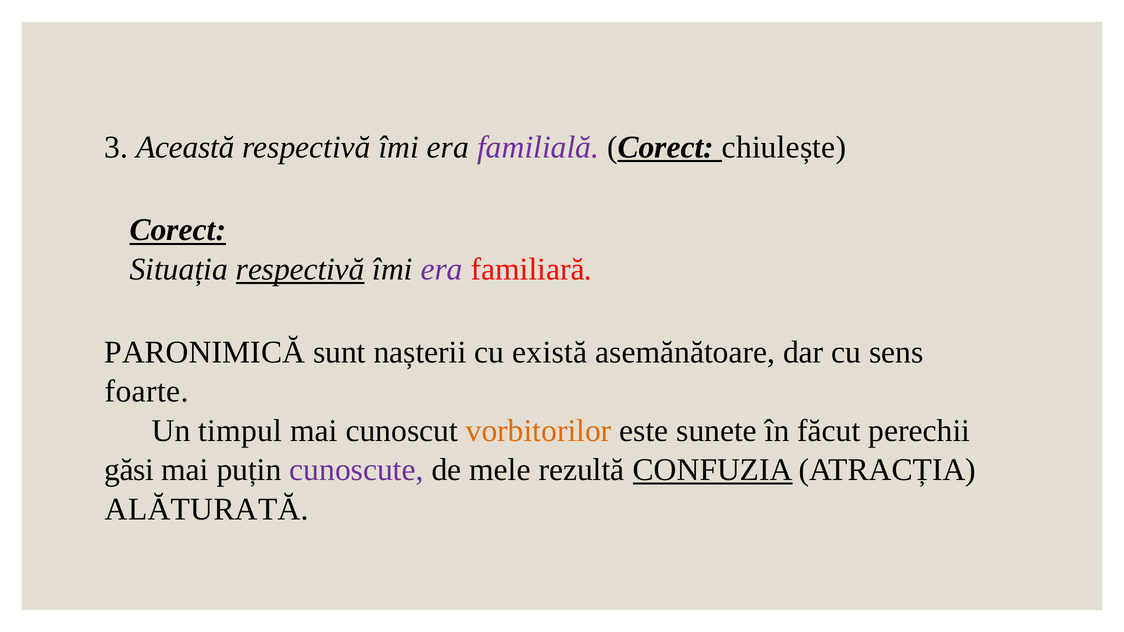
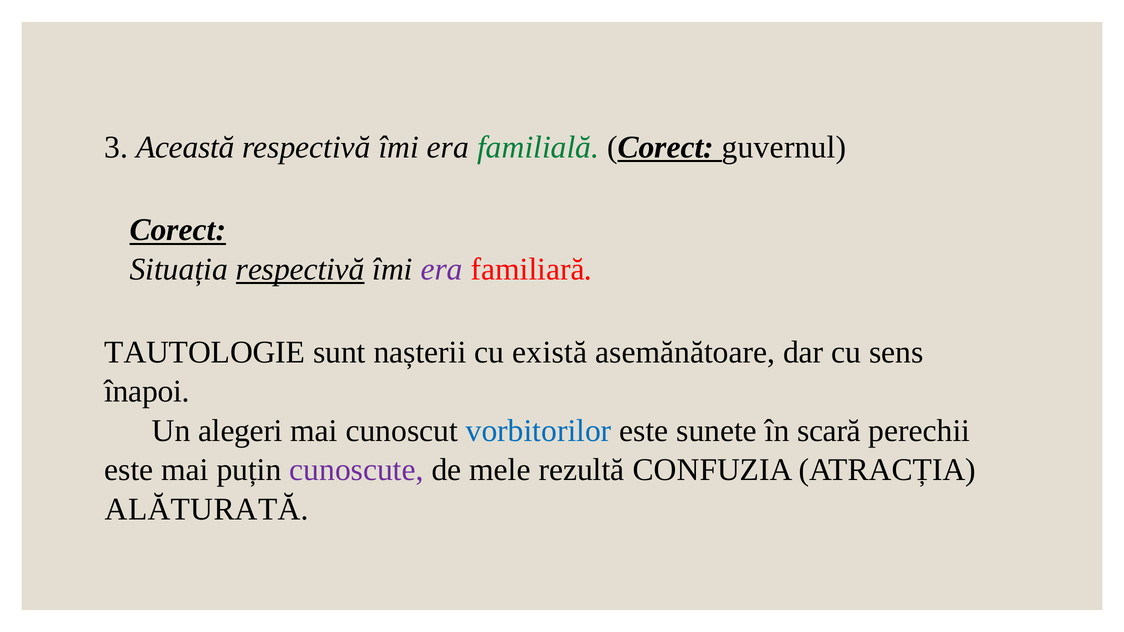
familială colour: purple -> green (538, 147)
chiulește: chiulește -> guvernul (784, 147)
PARONIMICĂ: PARONIMICĂ -> TAUTOLOGIE (205, 352)
foarte: foarte -> înapoi (147, 392)
timpul: timpul -> alegeri (240, 431)
vorbitorilor colour: orange -> blue (539, 431)
făcut: făcut -> scară (829, 431)
găsi: găsi -> este (129, 470)
CONFUZIA underline: present -> none (713, 470)
